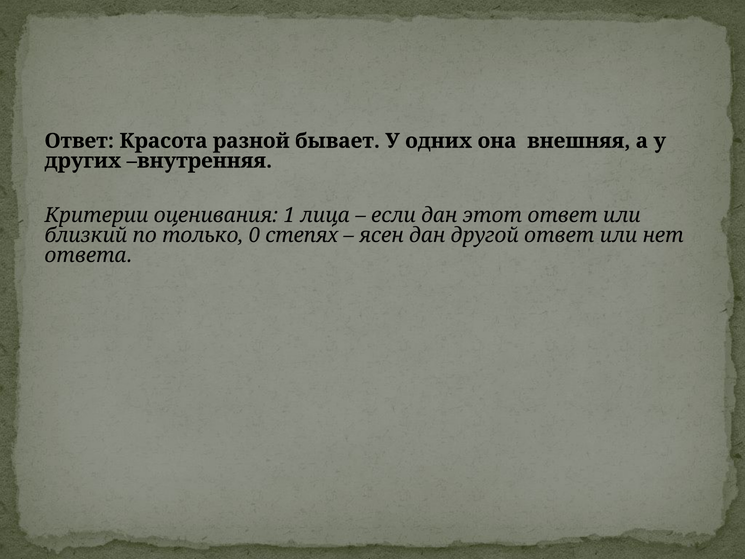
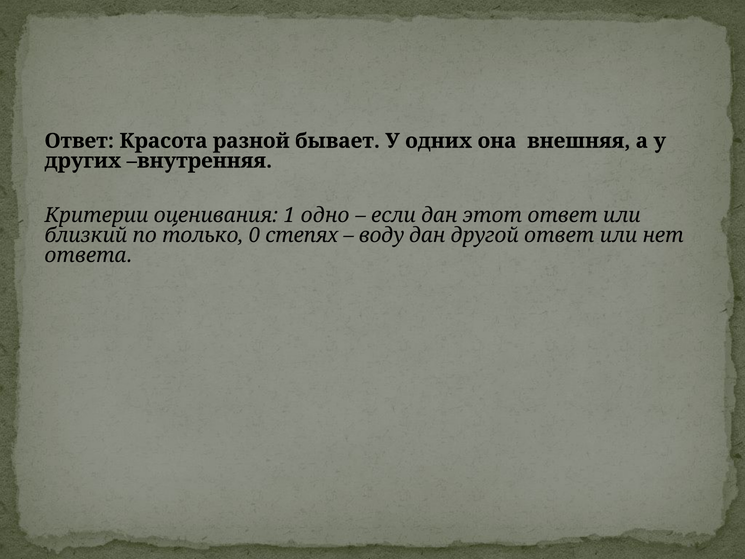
лица: лица -> одно (325, 215)
ясен: ясен -> воду (382, 235)
